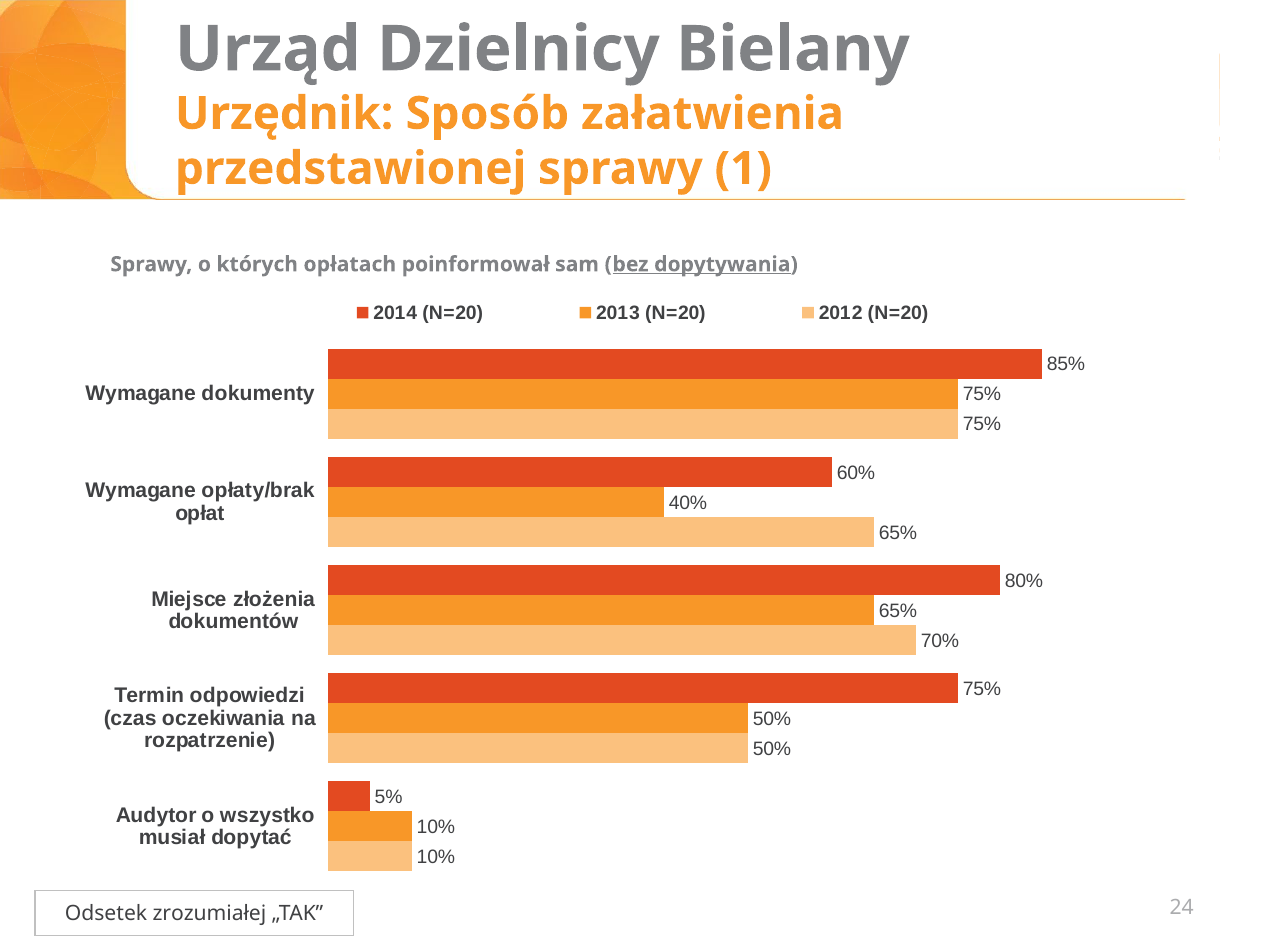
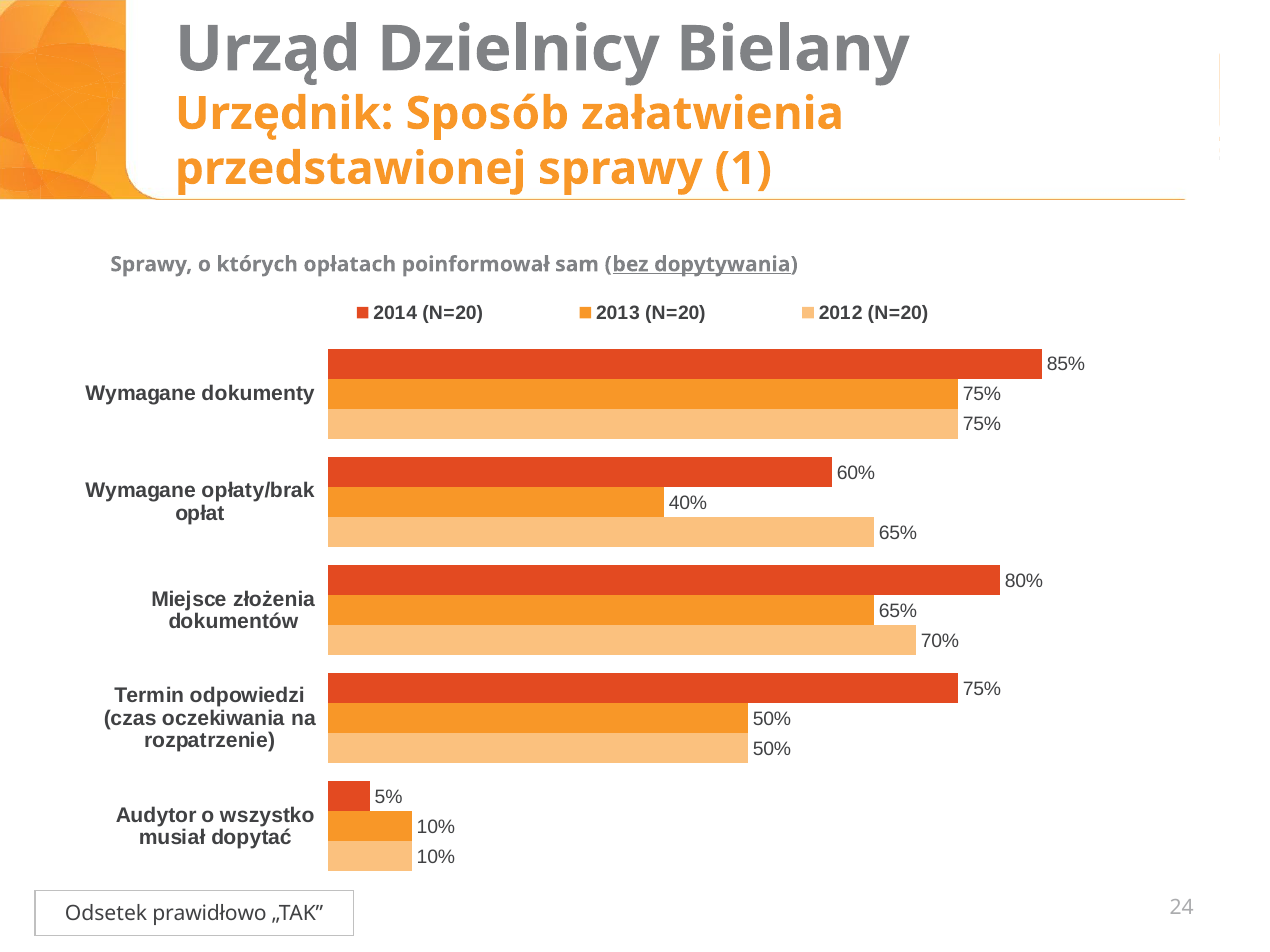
zrozumiałej: zrozumiałej -> prawidłowo (210, 914)
